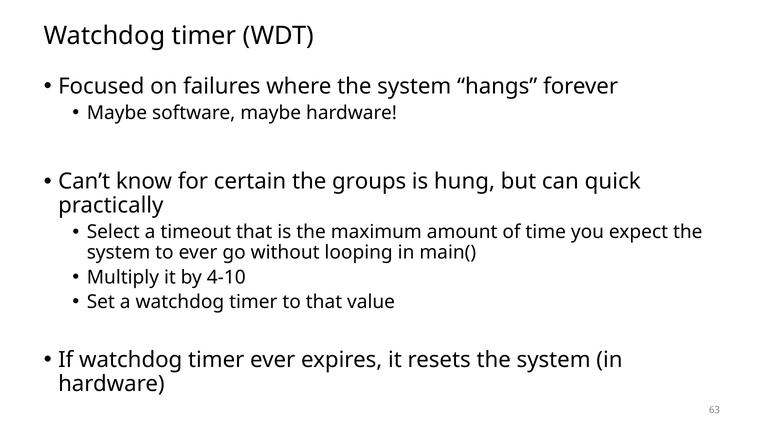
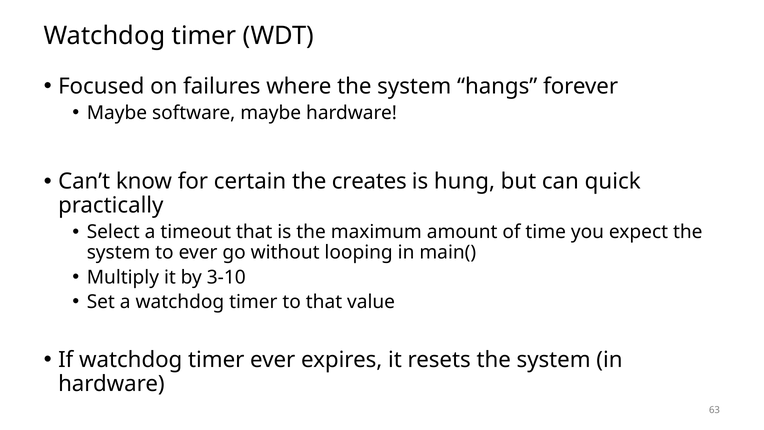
groups: groups -> creates (369, 181)
4-10: 4-10 -> 3-10 (226, 277)
